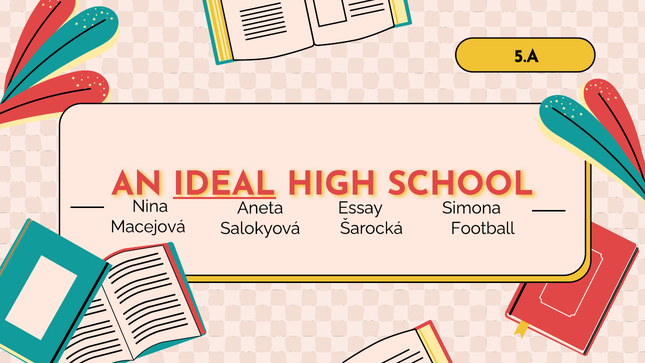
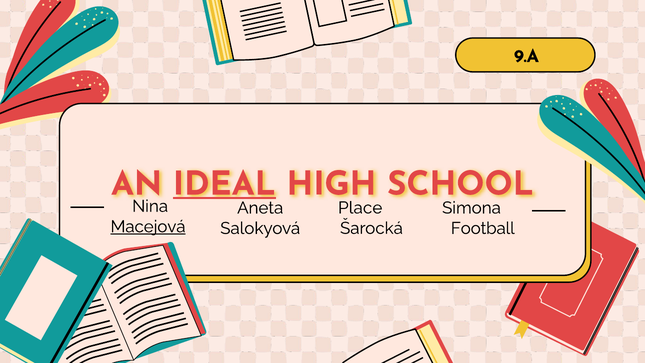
5.A: 5.A -> 9.A (526, 56)
Essay: Essay -> Place (360, 208)
Macejová underline: none -> present (148, 227)
